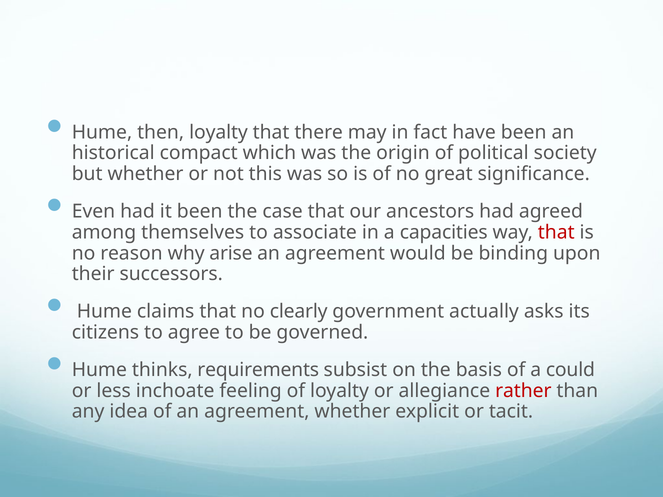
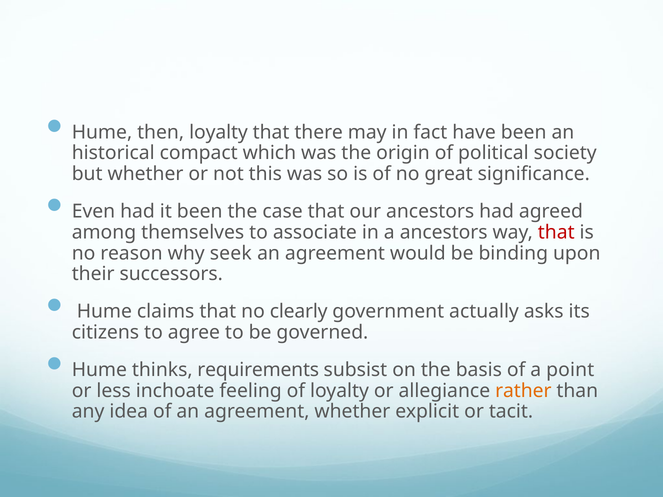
a capacities: capacities -> ancestors (444, 232)
arise: arise -> seek (231, 253)
could: could -> point (570, 370)
rather colour: red -> orange (523, 391)
